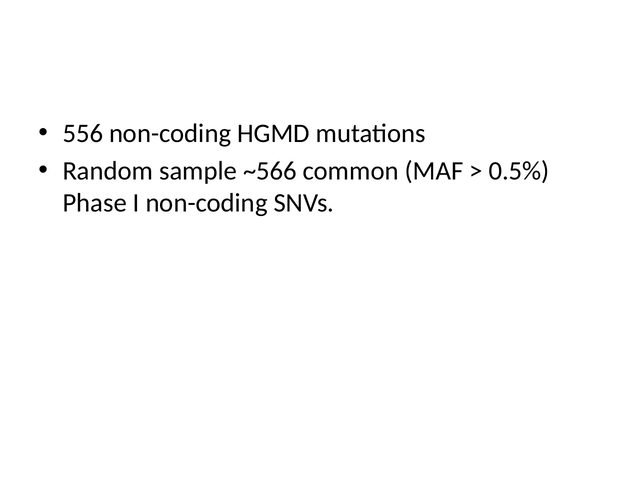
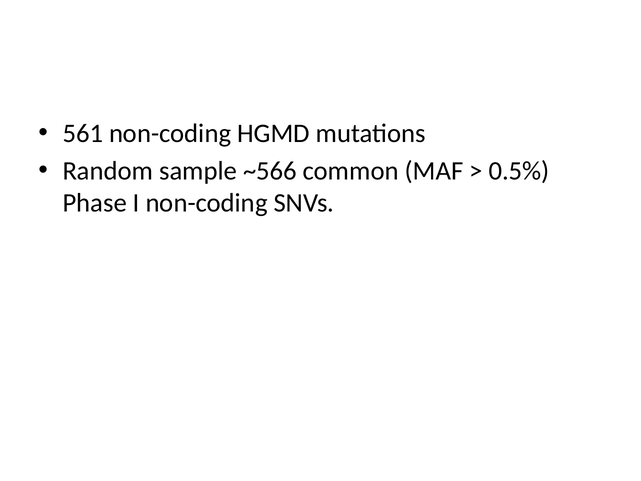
556: 556 -> 561 (83, 133)
